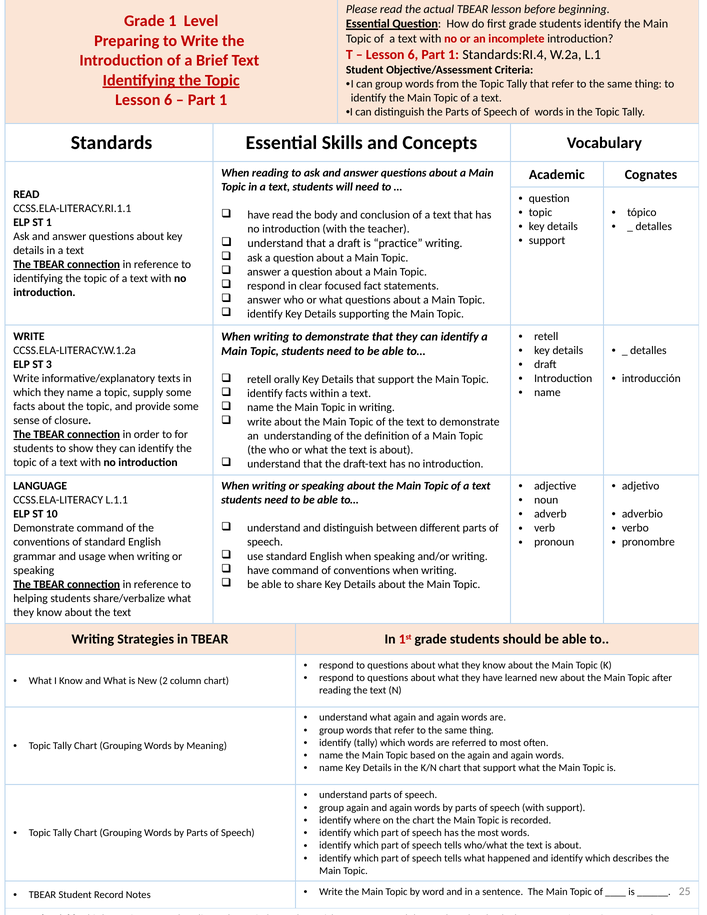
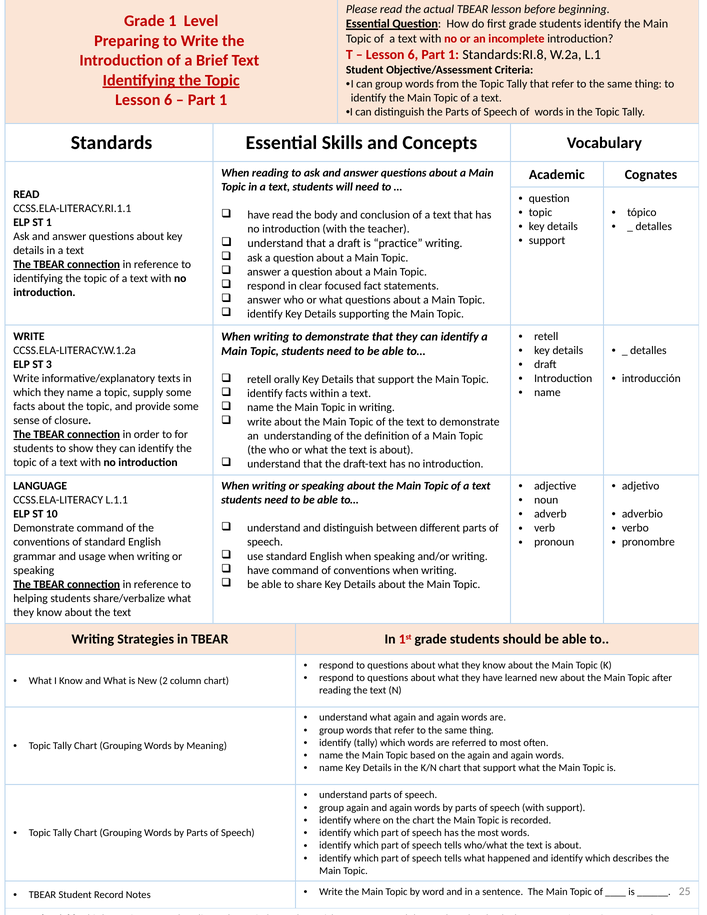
Standards:RI.4: Standards:RI.4 -> Standards:RI.8 (505, 54)
